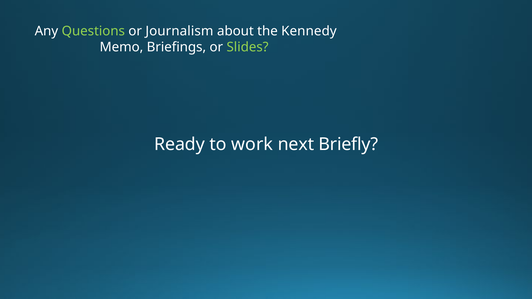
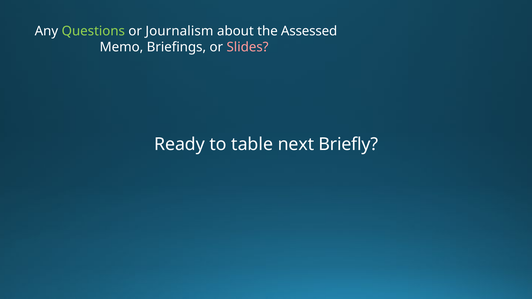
Kennedy: Kennedy -> Assessed (309, 31)
Slides colour: light green -> pink (248, 47)
work: work -> table (252, 145)
